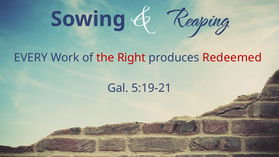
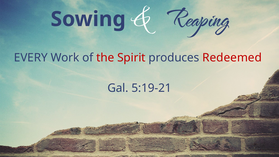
Right: Right -> Spirit (131, 58)
